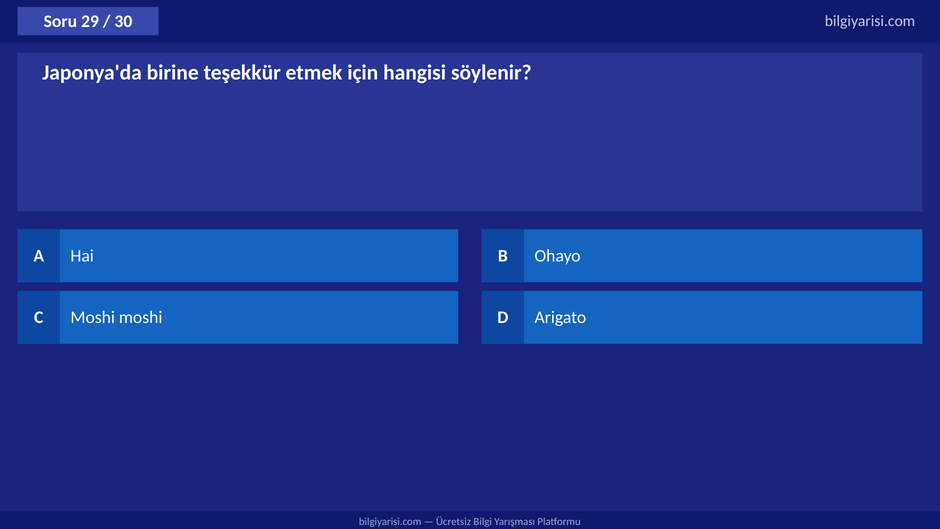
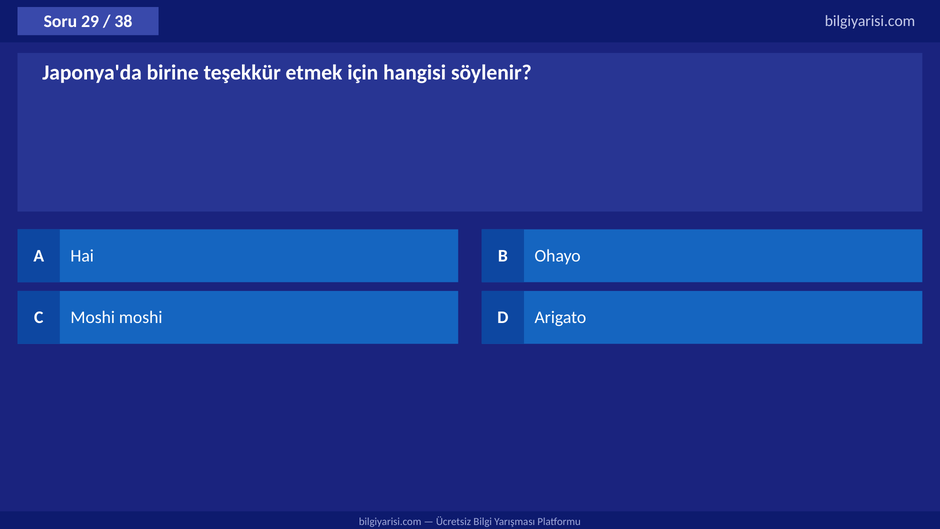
30: 30 -> 38 (123, 21)
